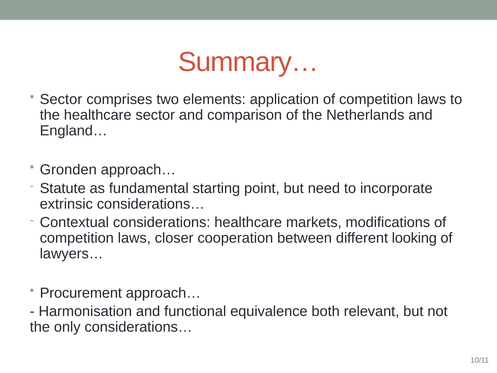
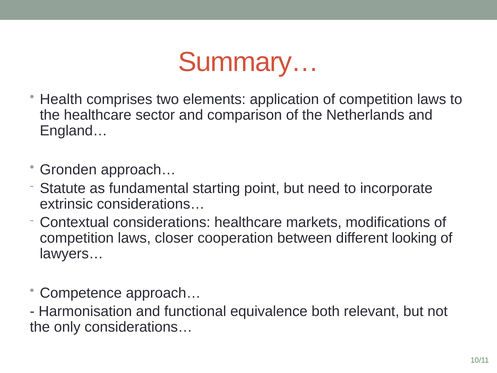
Sector: Sector -> Health (61, 99)
Procurement: Procurement -> Competence (81, 293)
